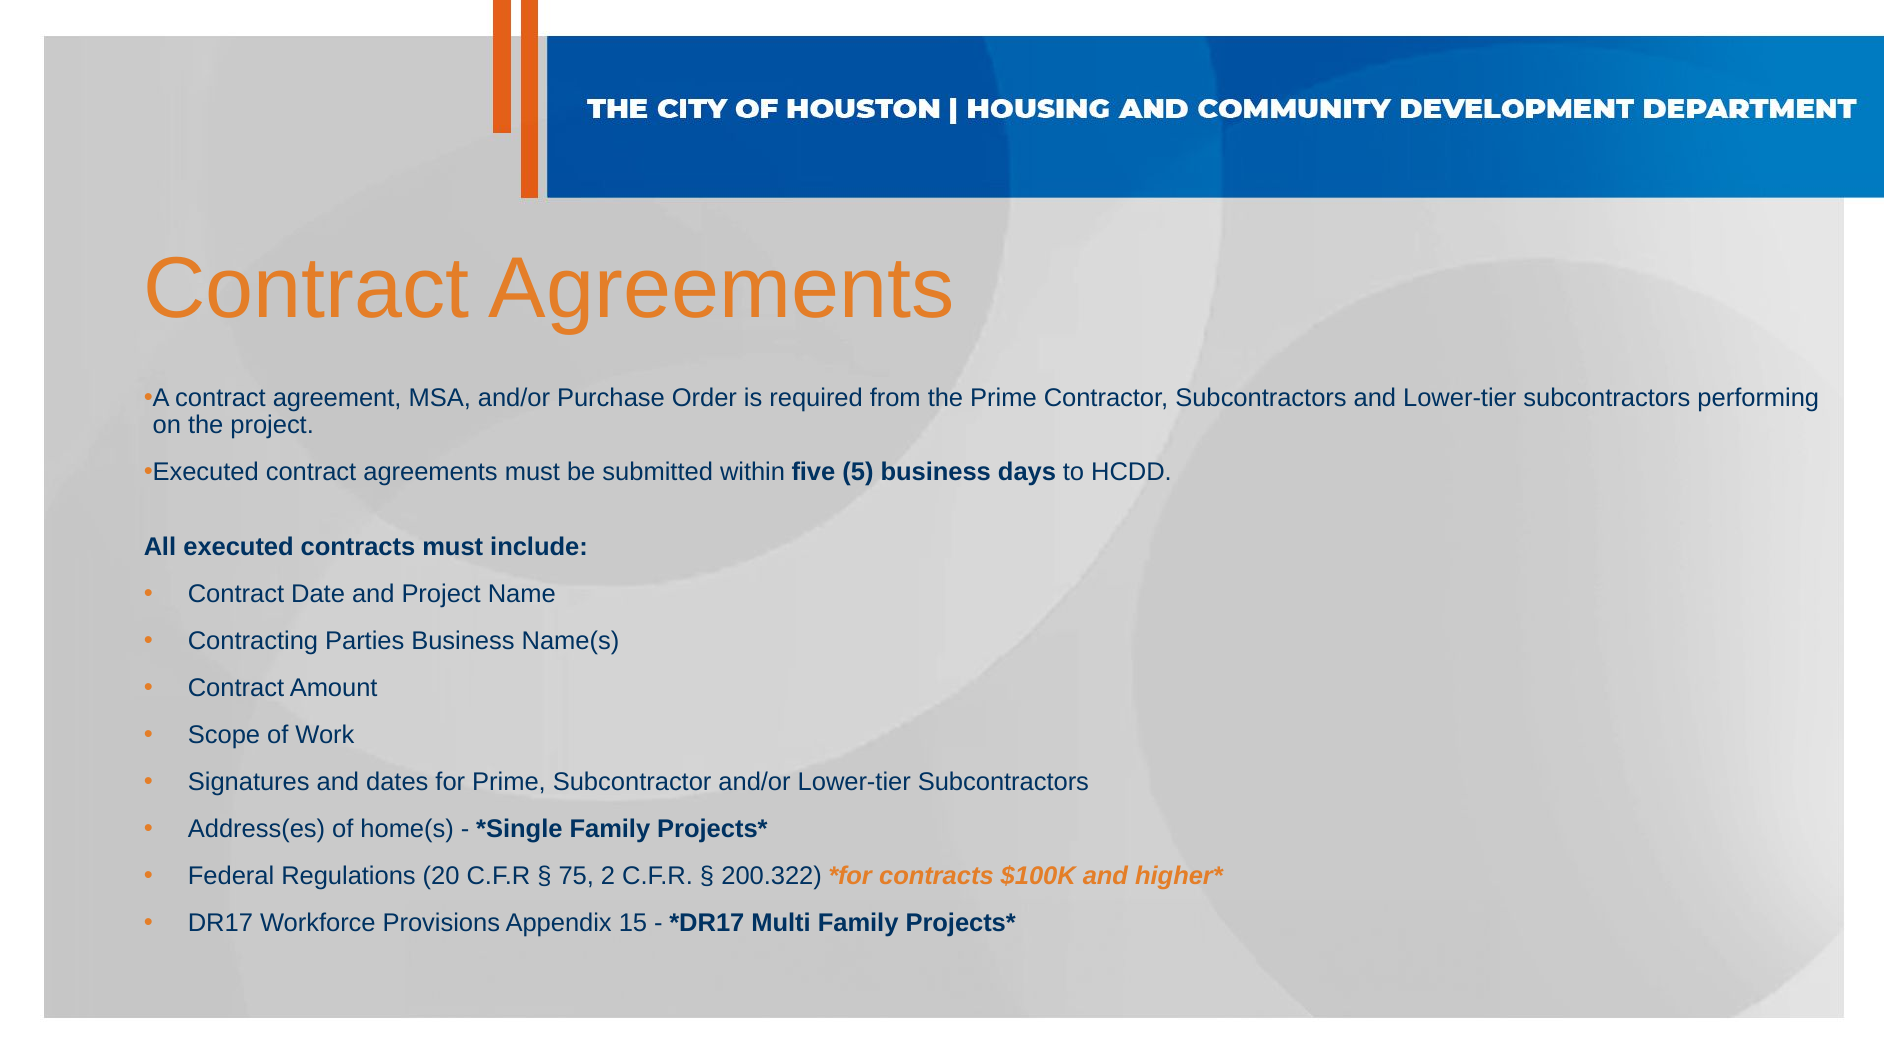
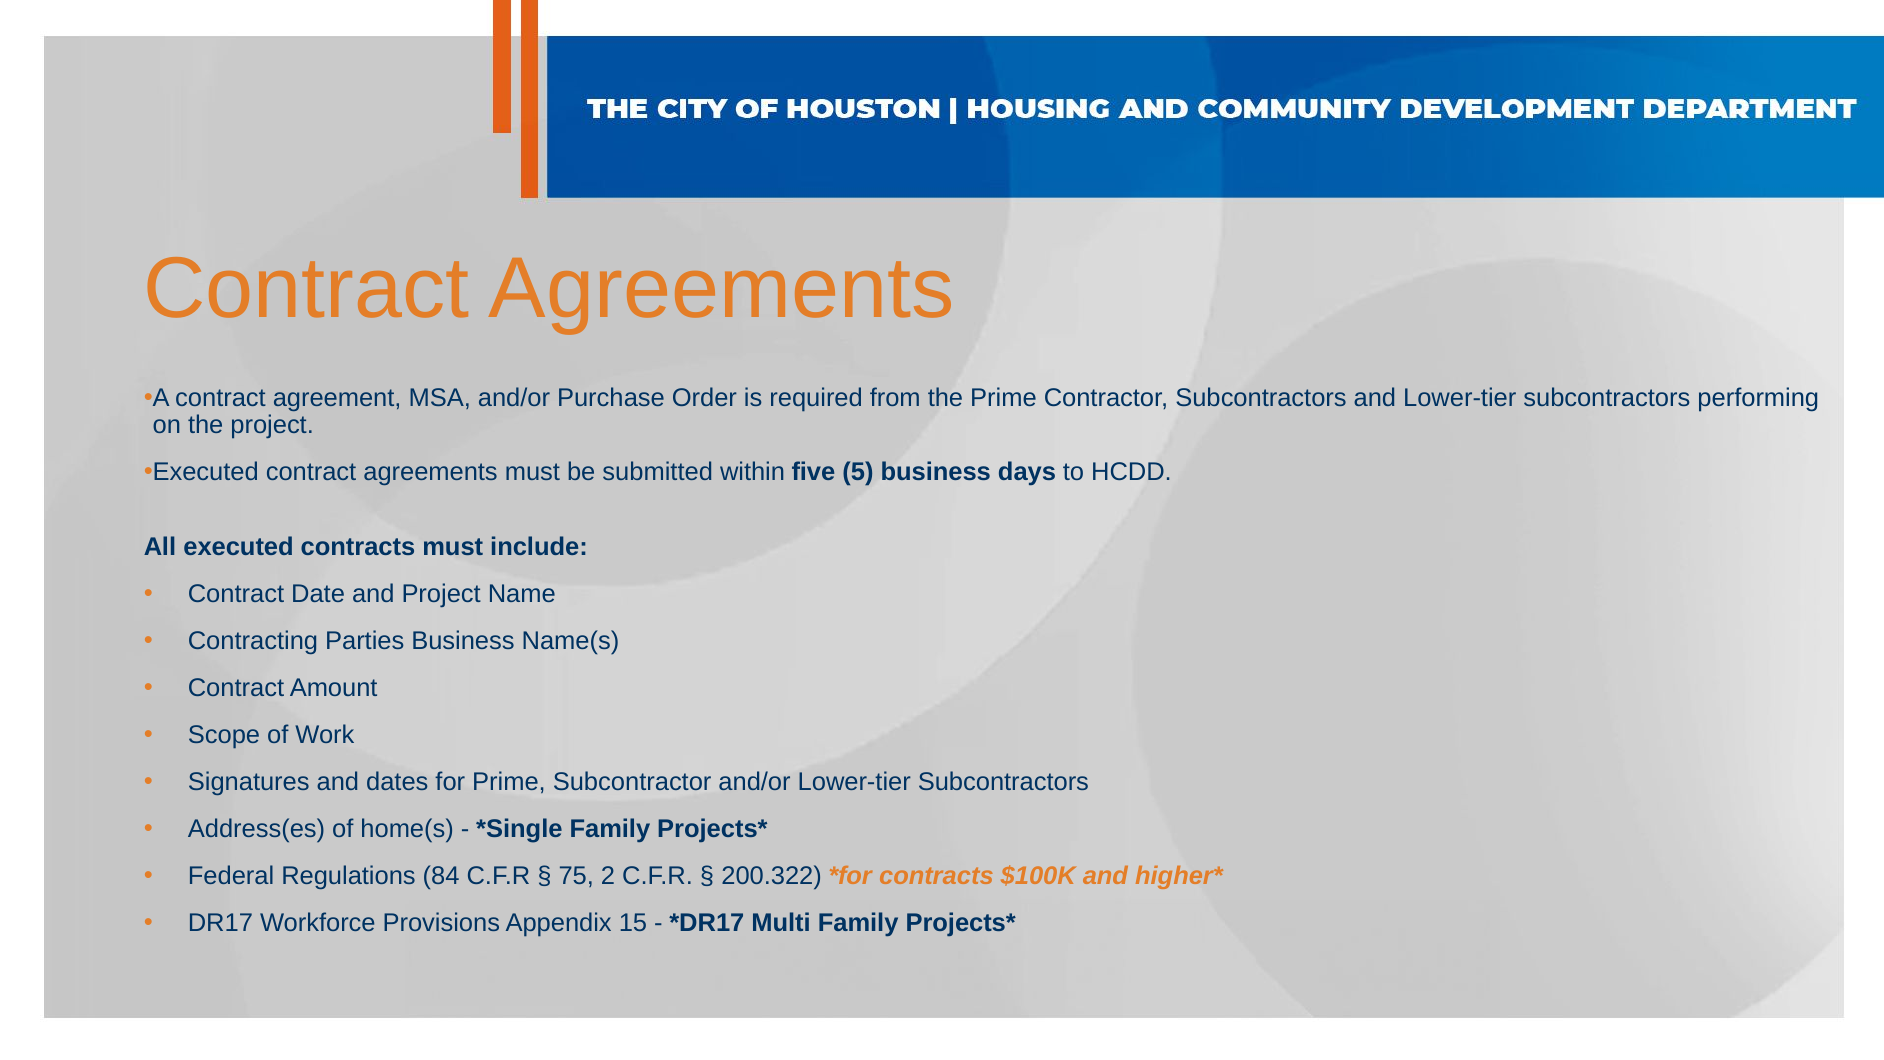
20: 20 -> 84 (441, 876)
